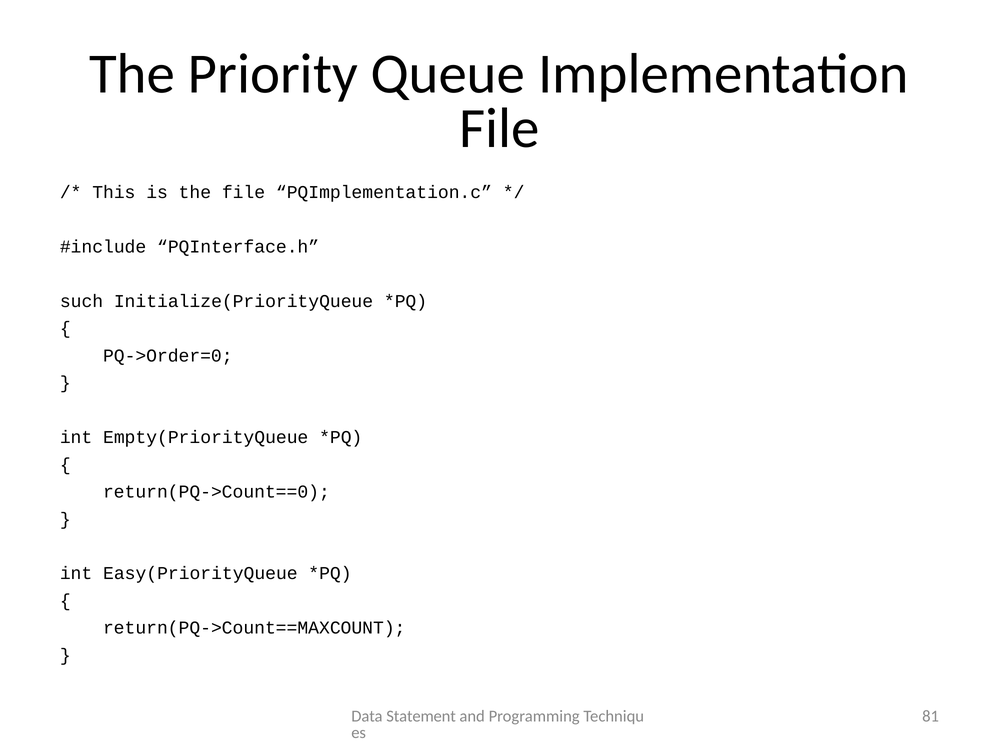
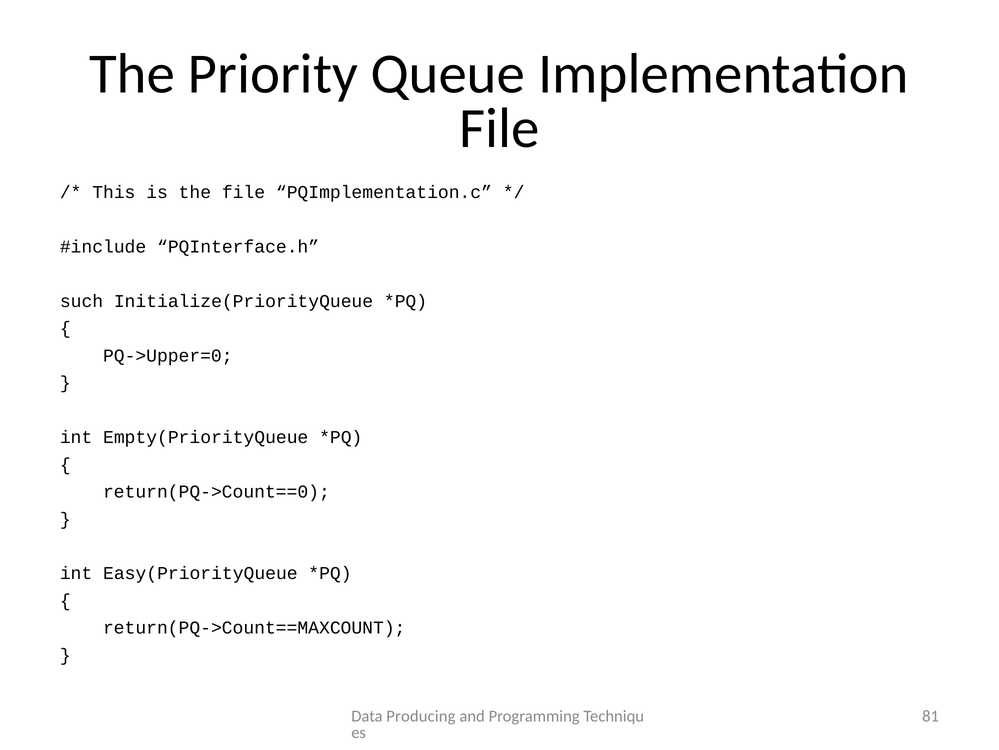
PQ->Order=0: PQ->Order=0 -> PQ->Upper=0 (168, 355)
Statement: Statement -> Producing (421, 715)
